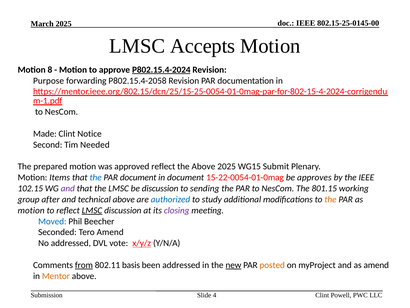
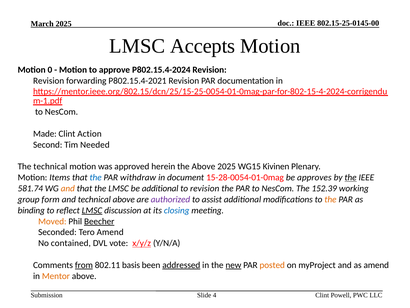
8: 8 -> 0 (50, 70)
P802.15.4-2024 underline: present -> none (161, 70)
Purpose: Purpose -> Revision (49, 81)
P802.15.4-2058: P802.15.4-2058 -> P802.15.4-2021 (137, 81)
Notice: Notice -> Action (89, 134)
The prepared: prepared -> technical (50, 166)
approved reflect: reflect -> herein (163, 166)
Submit: Submit -> Kivinen (276, 166)
PAR document: document -> withdraw (138, 177)
15-22-0054-01-0mag: 15-22-0054-01-0mag -> 15-28-0054-01-0mag (245, 177)
the underline: none -> present (351, 177)
102.15: 102.15 -> 581.74 (30, 188)
and colour: purple -> orange (68, 188)
be discussion: discussion -> additional (160, 188)
to sending: sending -> revision (205, 188)
801.15: 801.15 -> 152.39 (324, 188)
after: after -> form (51, 199)
authorized colour: blue -> purple (170, 199)
study: study -> assist (212, 199)
motion: motion -> binding (31, 210)
closing colour: purple -> blue (177, 210)
Moved colour: blue -> orange (52, 221)
Beecher underline: none -> present (99, 221)
No addressed: addressed -> contained (71, 243)
addressed underline: none -> present (181, 265)
